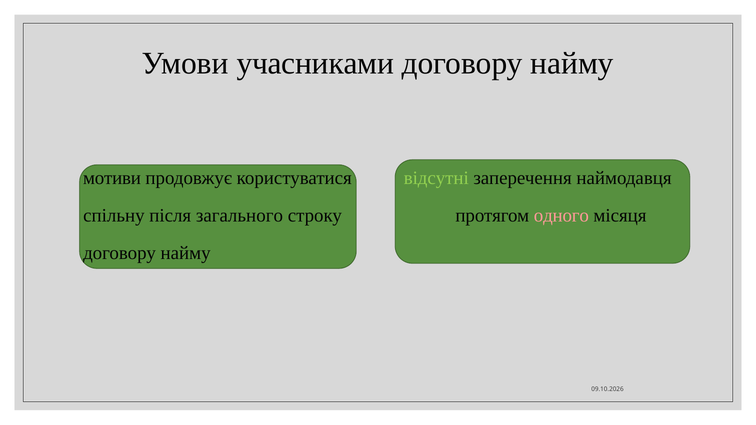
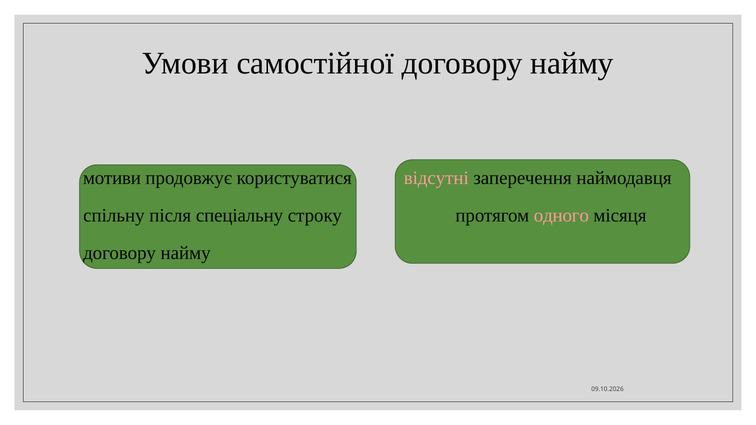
учасниками: учасниками -> самостійної (315, 63)
відсутні colour: light green -> pink (436, 178)
загального: загального -> спеціальну (240, 216)
